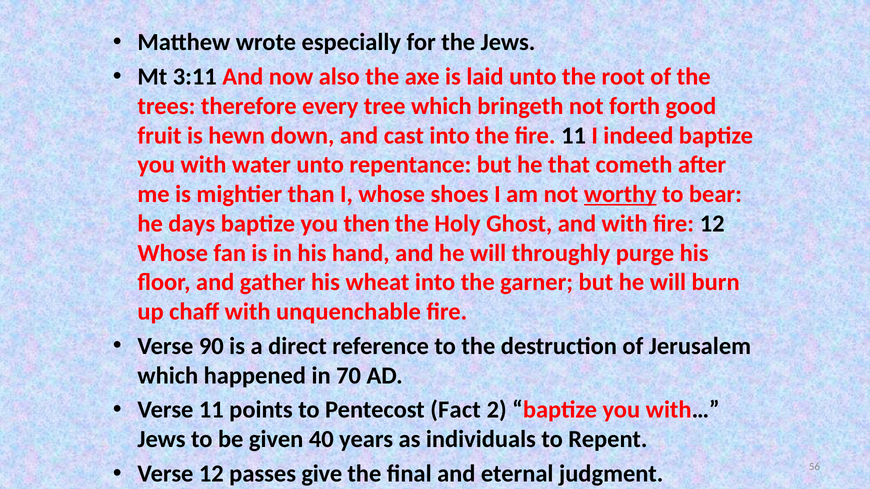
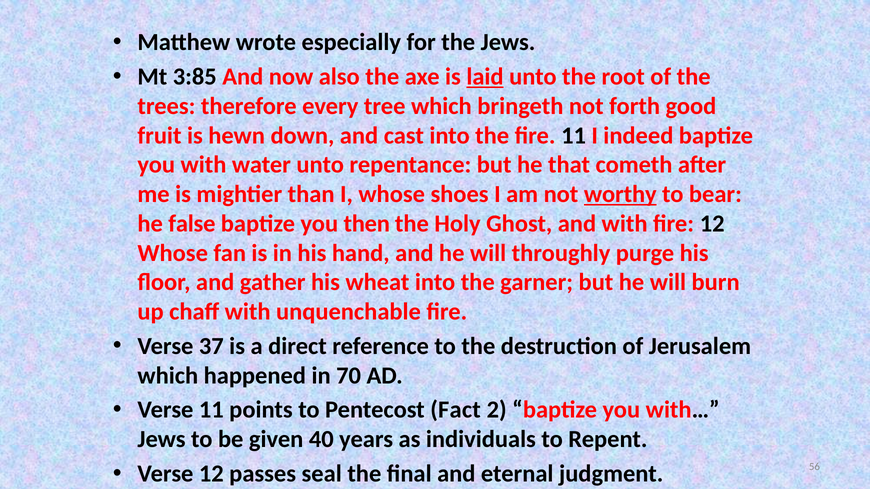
3:11: 3:11 -> 3:85 (195, 77)
laid underline: none -> present (485, 77)
days: days -> false (192, 224)
90: 90 -> 37 (211, 346)
give: give -> seal (322, 474)
